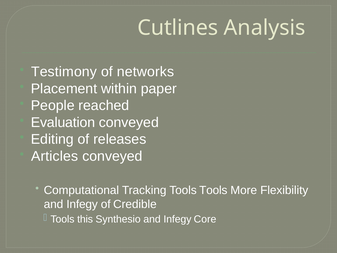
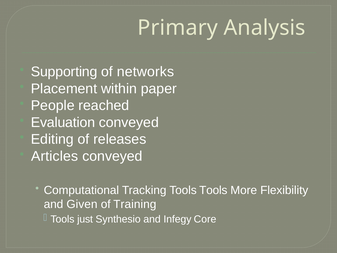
Cutlines: Cutlines -> Primary (178, 28)
Testimony: Testimony -> Supporting (64, 72)
Infegy: Infegy -> Given (82, 204)
Credible: Credible -> Training (135, 204)
this: this -> just (85, 219)
